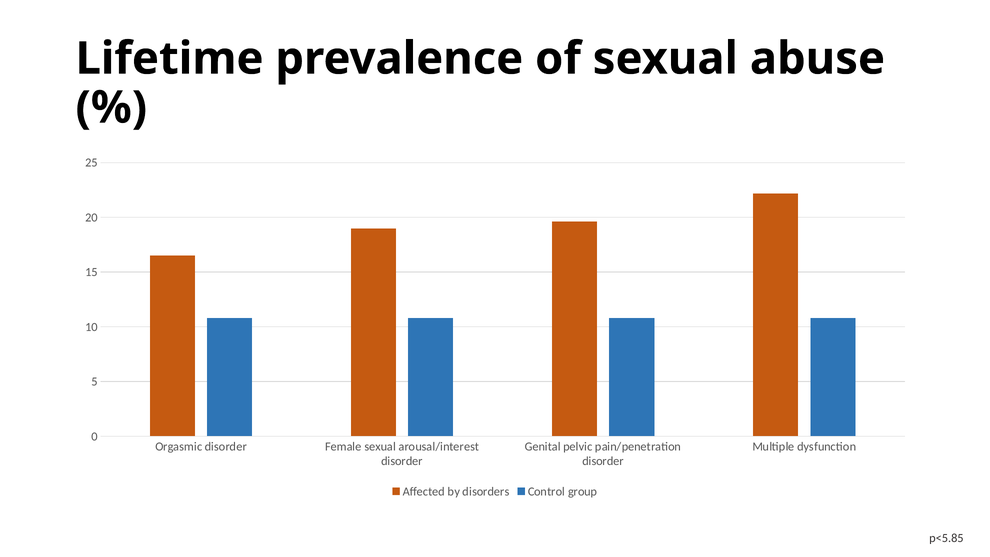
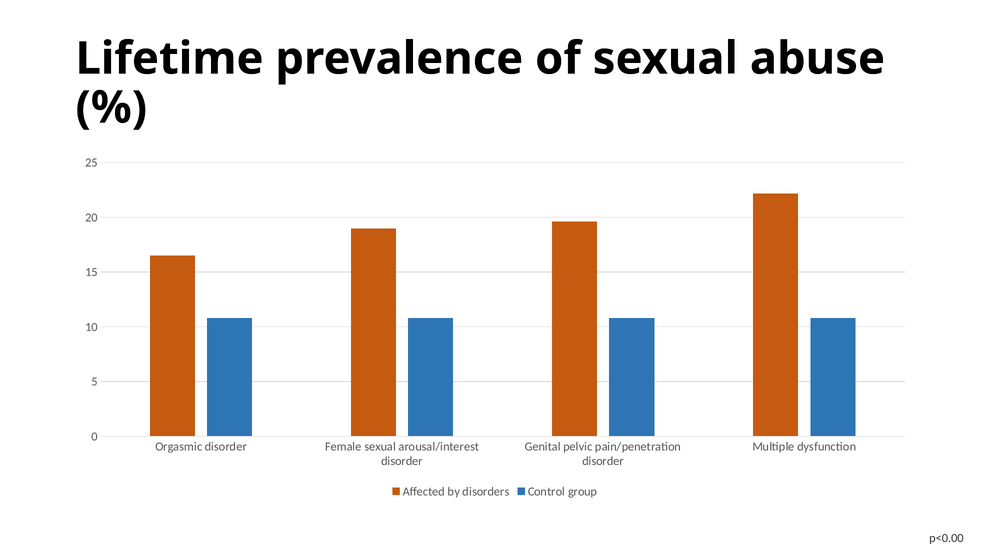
p<5.85: p<5.85 -> p<0.00 (946, 538)
